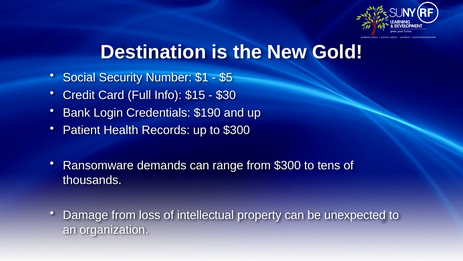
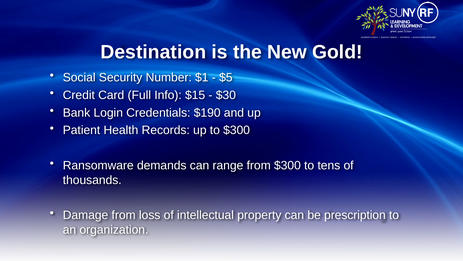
unexpected: unexpected -> prescription (355, 215)
